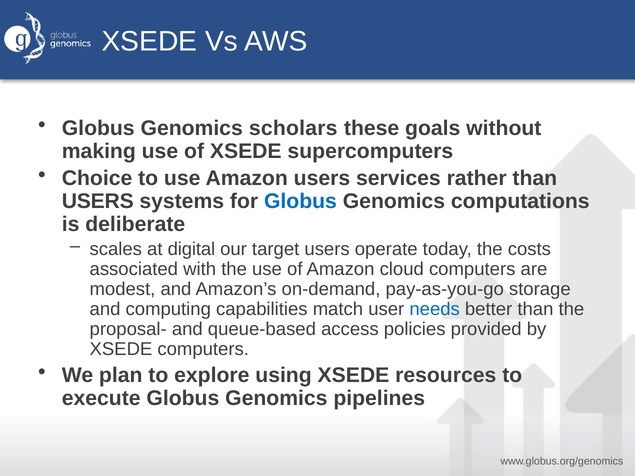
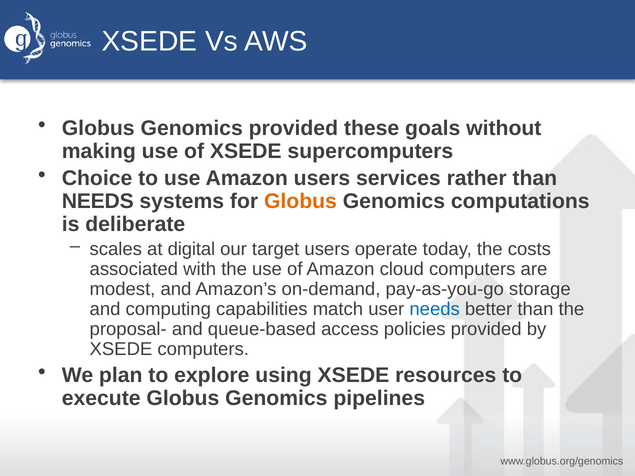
Genomics scholars: scholars -> provided (293, 128)
USERS: USERS -> NEEDS (98, 201)
Globus colour: blue -> orange (300, 201)
